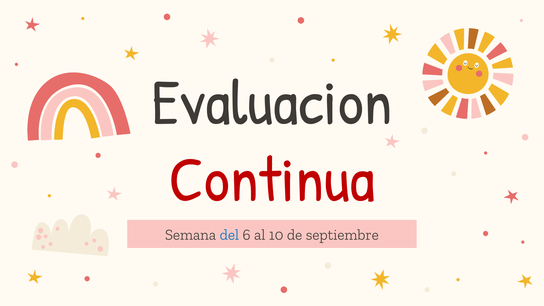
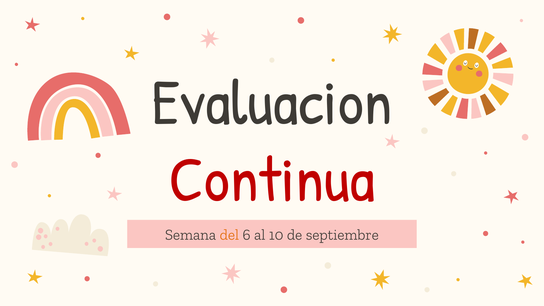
del colour: blue -> orange (229, 235)
